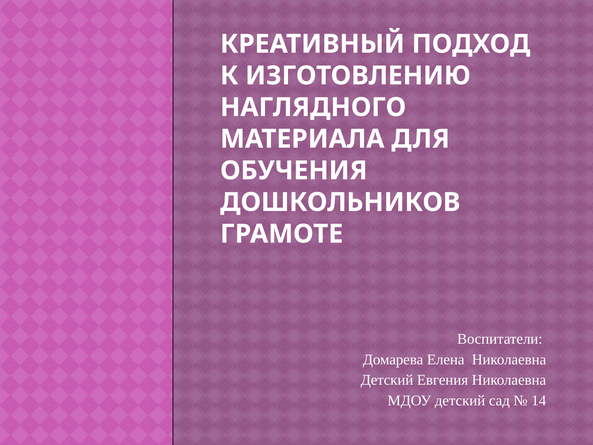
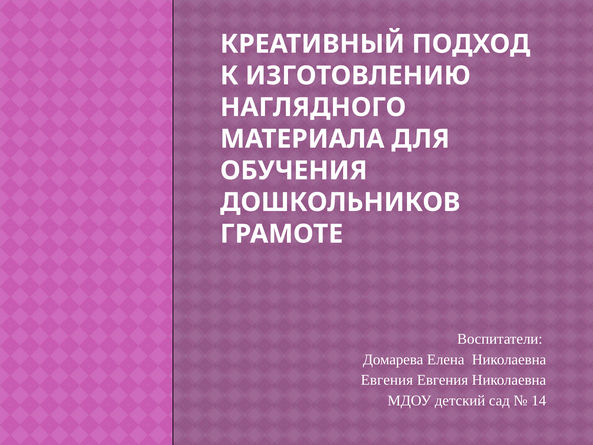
Детский: Детский -> Евгения (387, 380)
